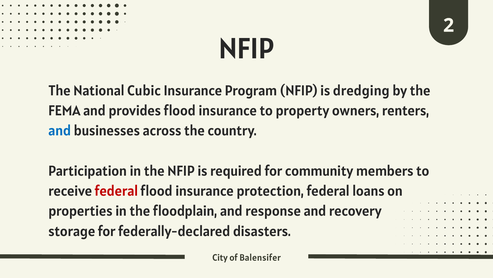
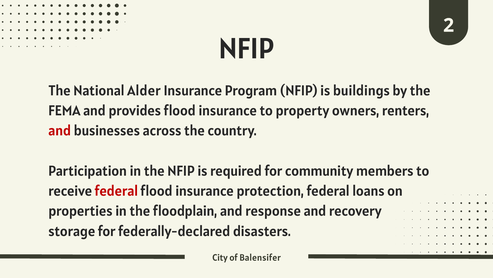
Cubic: Cubic -> Alder (144, 90)
dredging: dredging -> buildings (361, 90)
and colour: blue -> red (60, 131)
